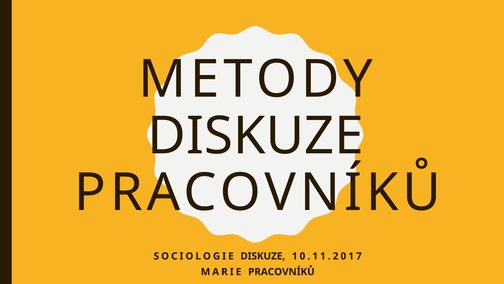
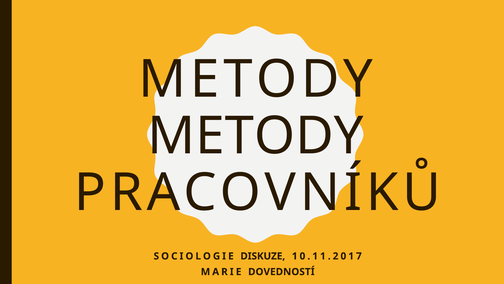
DISKUZE: DISKUZE -> METODY (256, 136)
MARIE PRACOVNÍKŮ: PRACOVNÍKŮ -> DOVEDNOSTÍ (281, 271)
